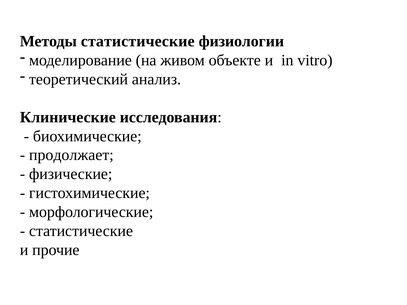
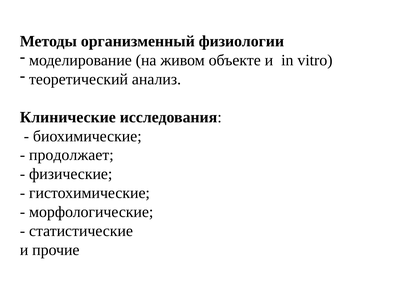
Методы статистические: статистические -> организменный (138, 41)
